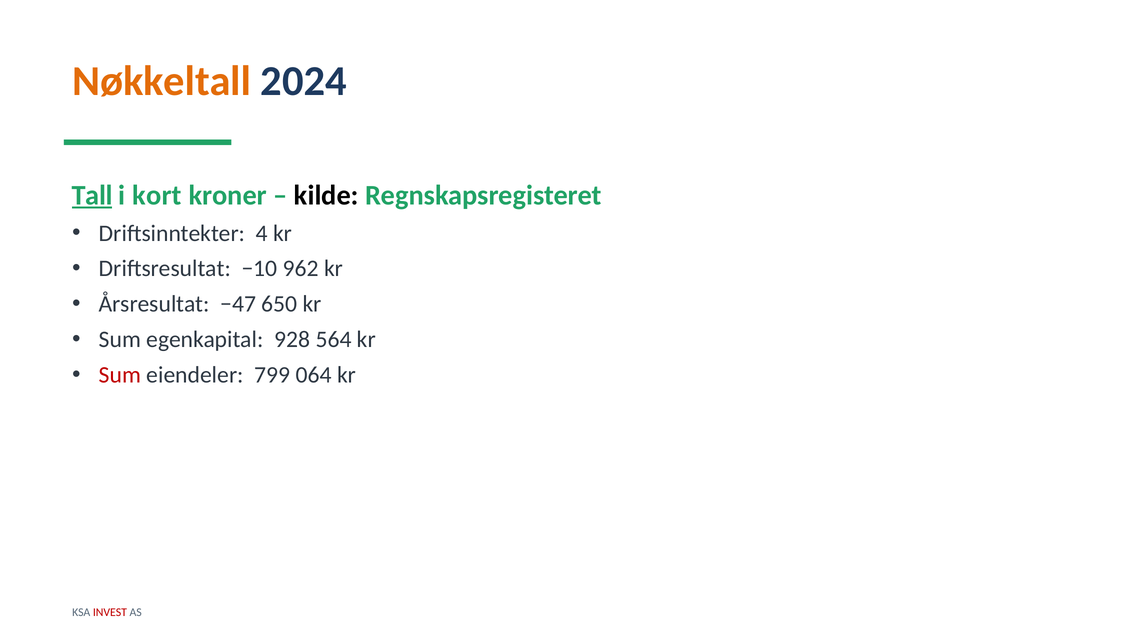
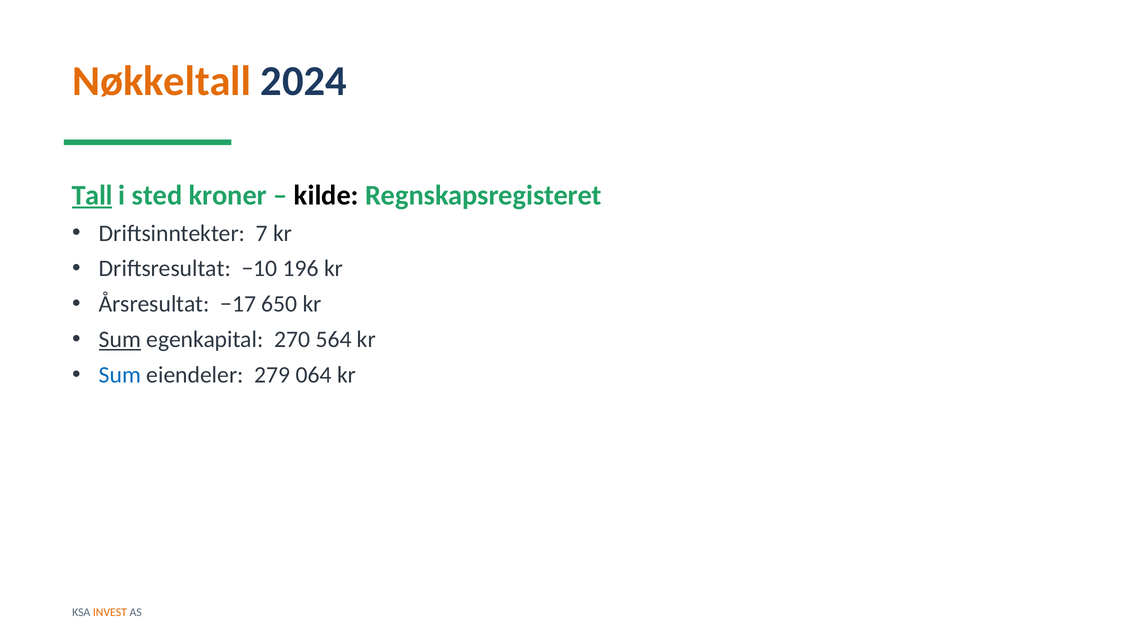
kort: kort -> sted (157, 195)
4: 4 -> 7 (262, 233)
962: 962 -> 196 (301, 269)
−47: −47 -> −17 (238, 304)
Sum underline: none -> present (120, 340)
928: 928 -> 270 (292, 340)
Sum colour: red -> blue (120, 375)
799: 799 -> 279 (272, 375)
INVEST colour: red -> orange (110, 613)
